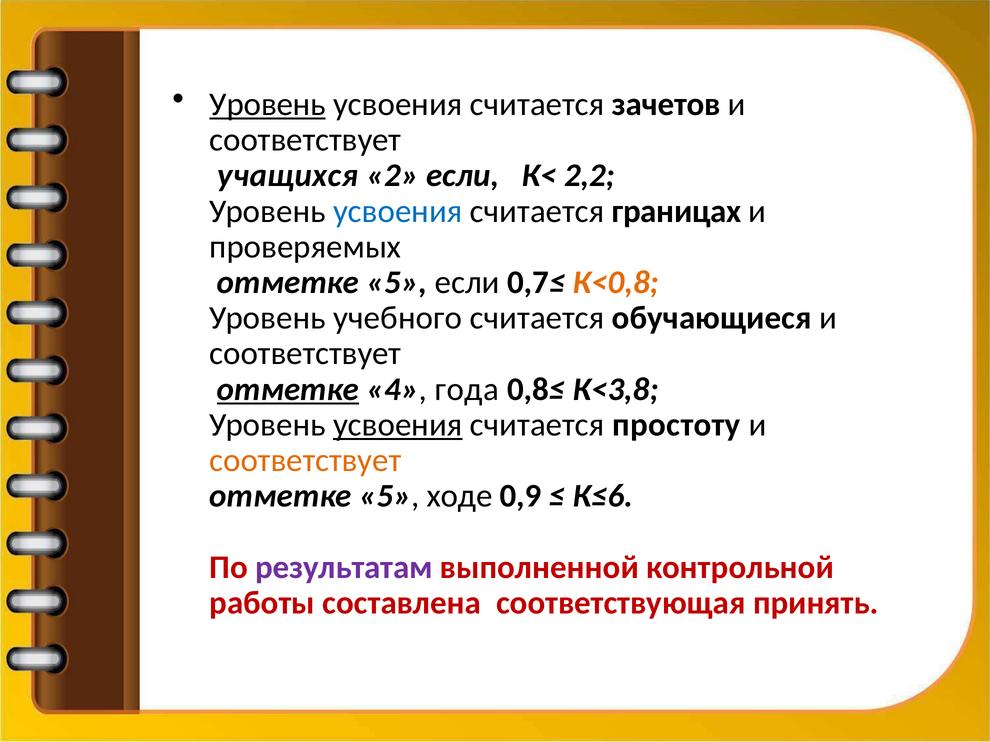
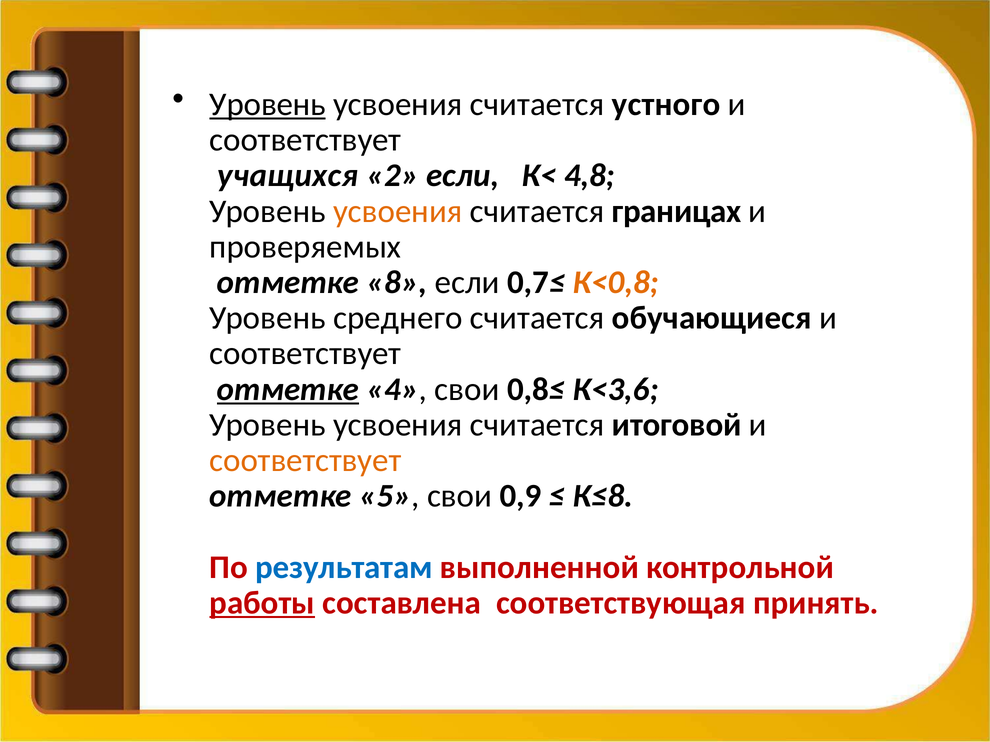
зачетов: зачетов -> устного (666, 104)
2,2: 2,2 -> 4,8 (590, 176)
усвоения colour: blue -> orange (398, 211)
5: 5 -> 8 (397, 283)
учебного: учебного -> среднего (398, 318)
4 года: года -> свои (467, 389)
К<3,8: К<3,8 -> К<3,6 (616, 389)
усвоения underline: present -> none (398, 425)
простоту: простоту -> итоговой (677, 425)
5 ходе: ходе -> свои (460, 496)
К≤6: К≤6 -> К≤8 (603, 496)
результатам colour: purple -> blue (344, 568)
работы underline: none -> present (262, 603)
